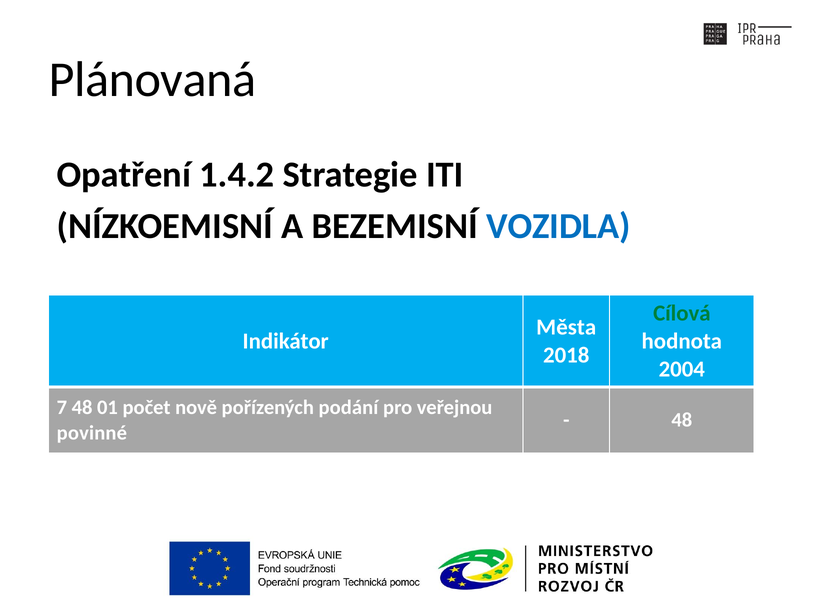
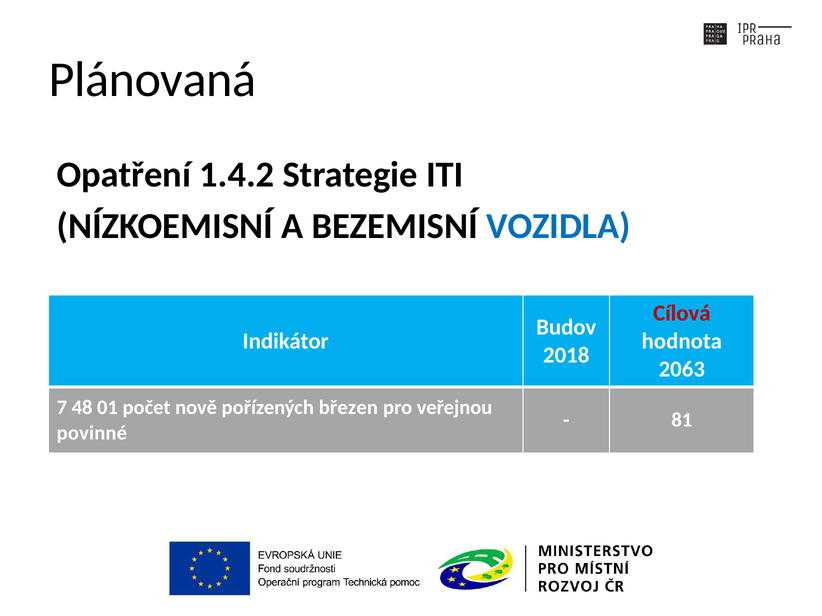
Cílová colour: green -> red (682, 314)
Města: Města -> Budov (566, 328)
2004: 2004 -> 2063 (682, 370)
podání: podání -> březen (348, 408)
48: 48 -> 81 (682, 421)
